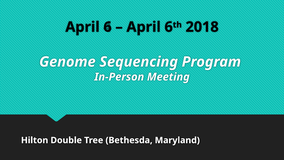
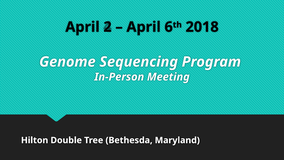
6: 6 -> 2 (108, 27)
